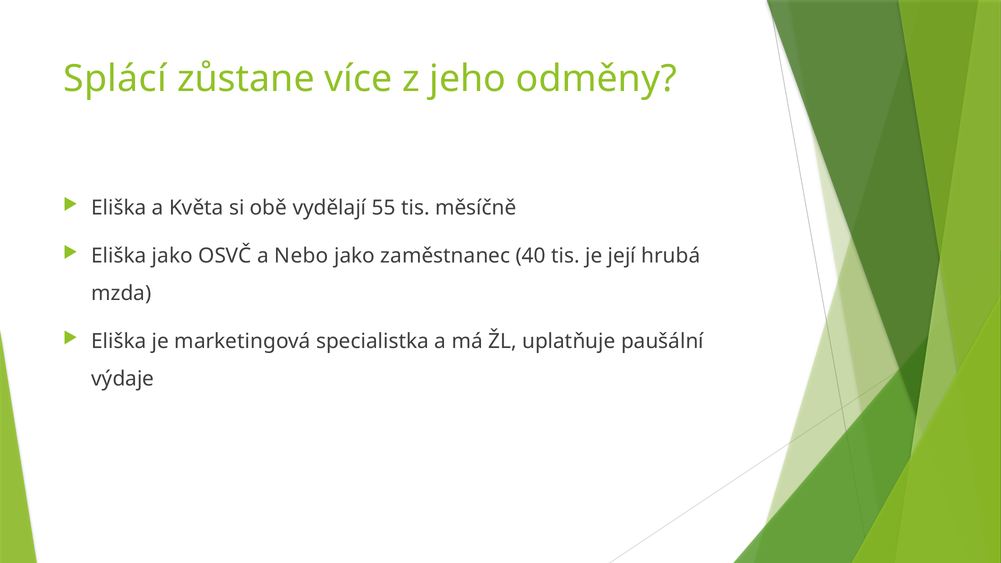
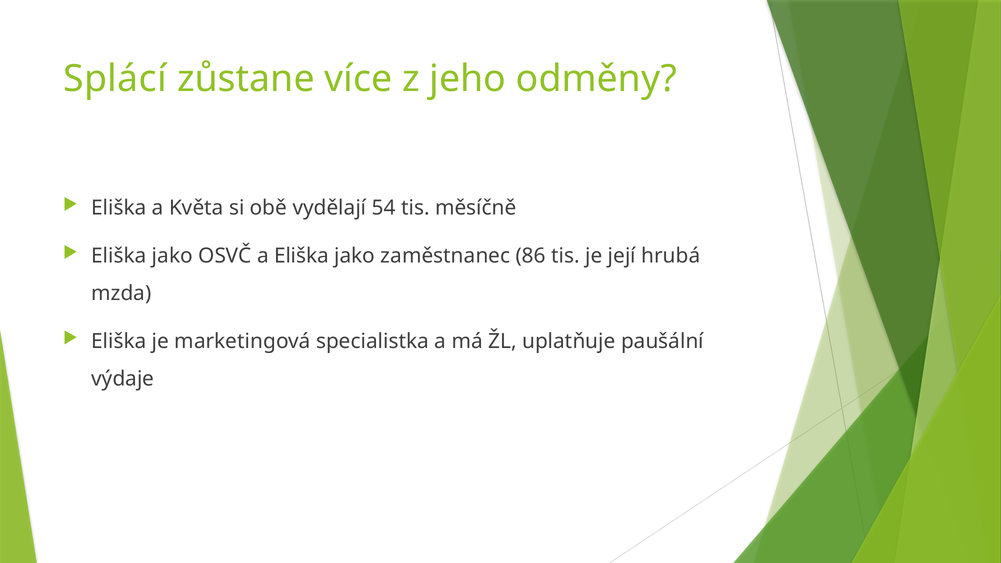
55: 55 -> 54 (384, 208)
a Nebo: Nebo -> Eliška (302, 256)
40: 40 -> 86 (531, 256)
